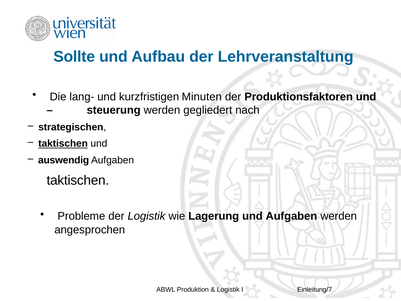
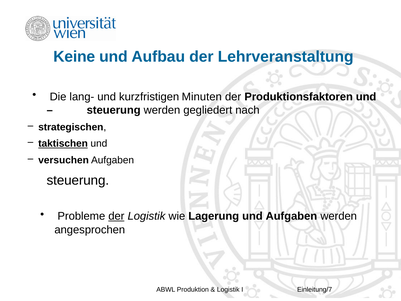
Sollte: Sollte -> Keine (74, 57)
auswendig: auswendig -> versuchen (64, 160)
taktischen: taktischen -> steuerung (78, 180)
der underline: none -> present (116, 216)
